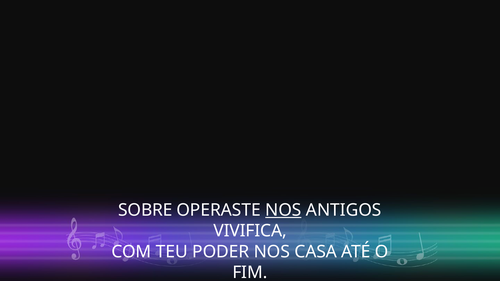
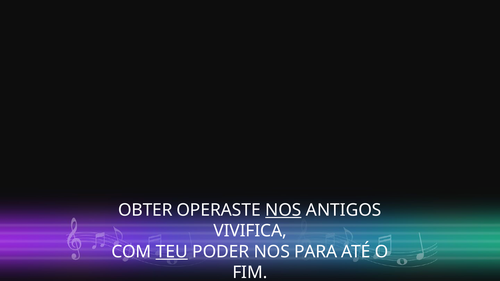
SOBRE: SOBRE -> OBTER (145, 210)
TEU underline: none -> present (172, 252)
CASA: CASA -> PARA (316, 252)
